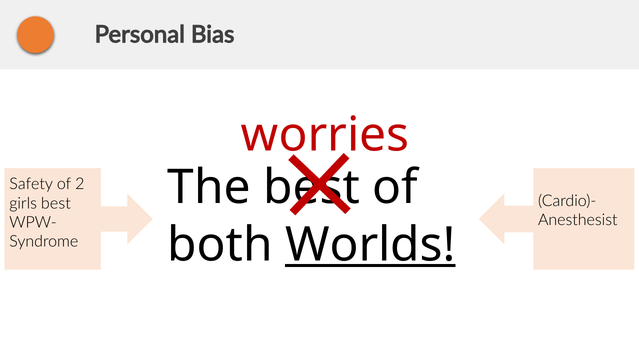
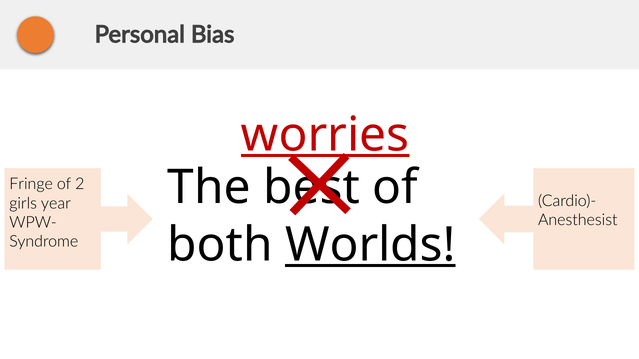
worries underline: none -> present (325, 135)
Safety: Safety -> Fringe (31, 184)
girls best: best -> year (56, 204)
